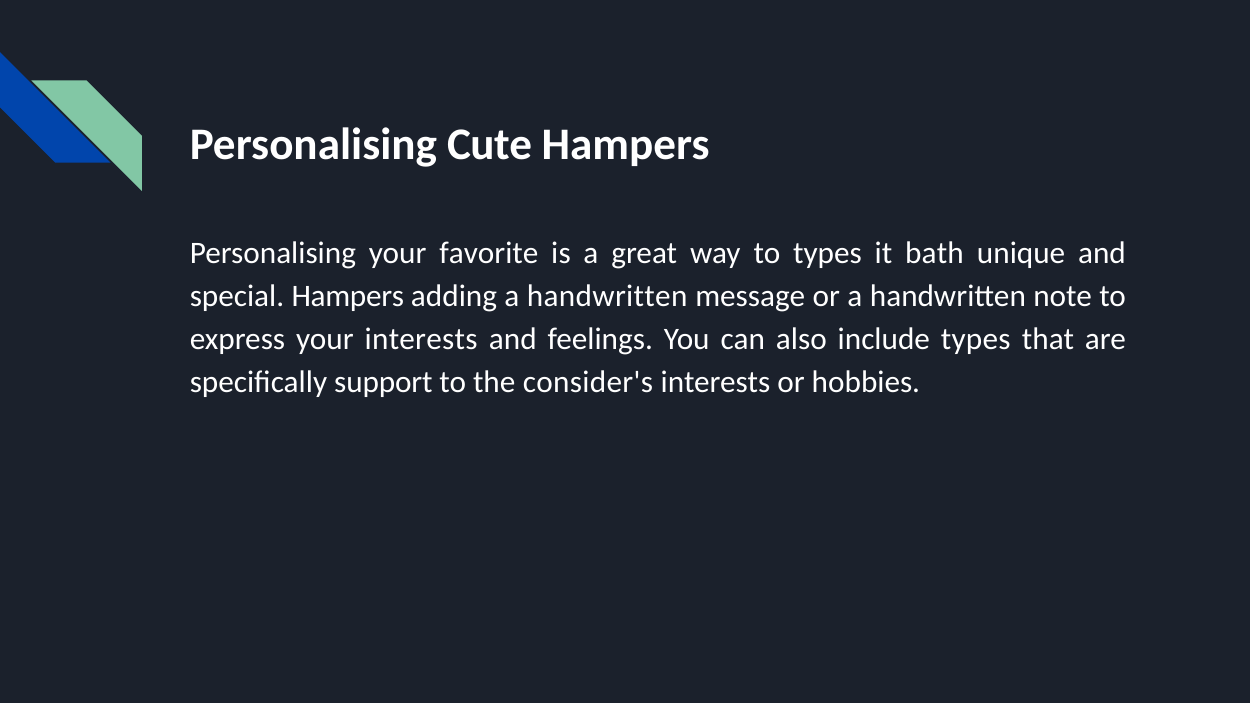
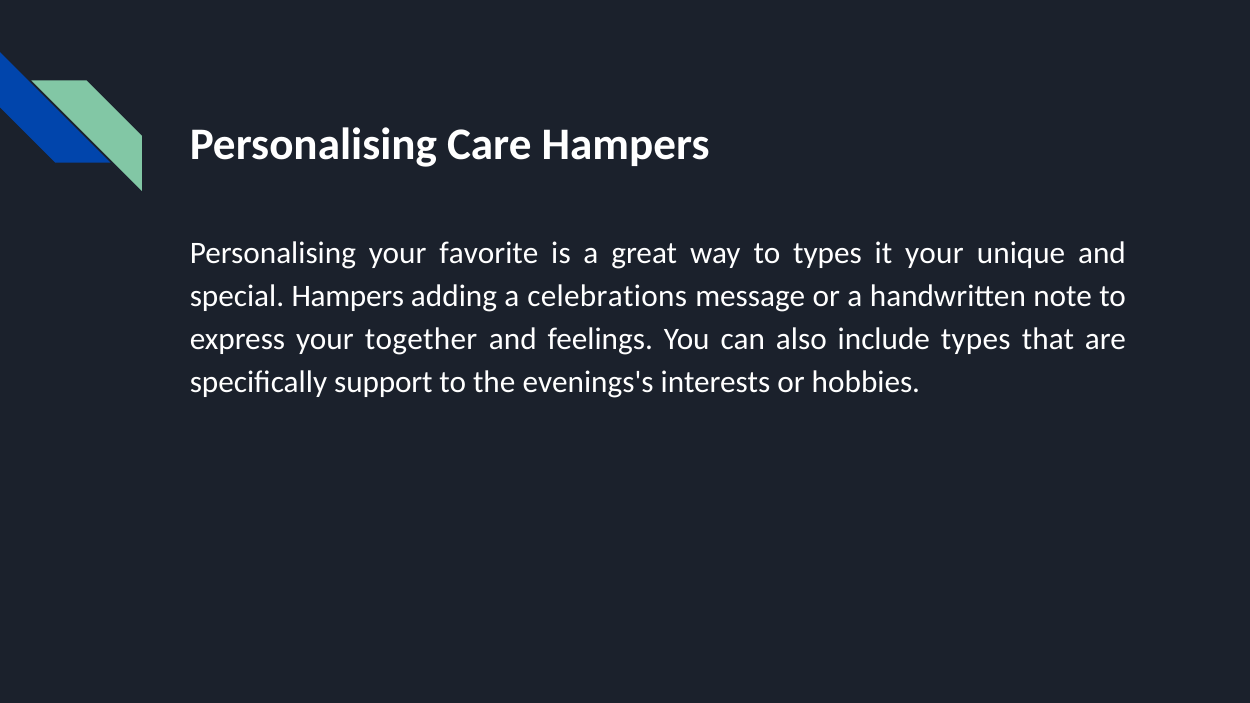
Cute: Cute -> Care (489, 144)
it bath: bath -> your (934, 253)
adding a handwritten: handwritten -> celebrations (607, 296)
your interests: interests -> together (421, 340)
consider's: consider's -> evenings's (588, 383)
